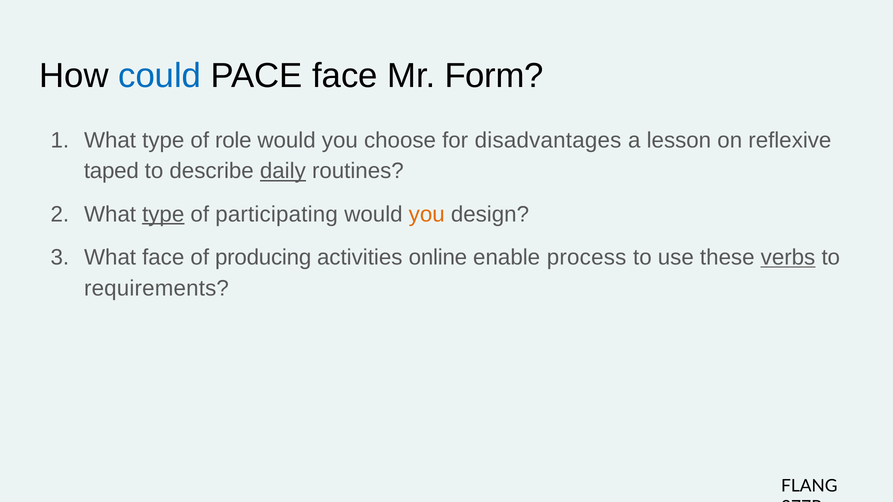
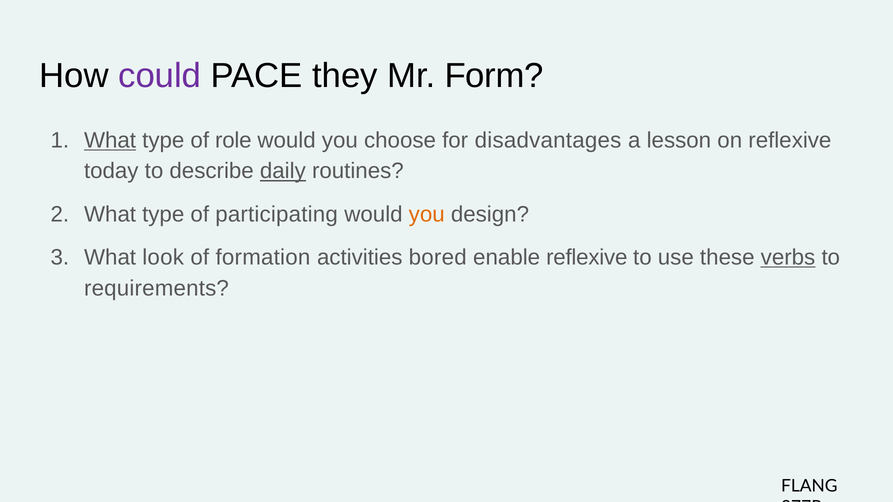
could colour: blue -> purple (160, 76)
PACE face: face -> they (345, 76)
What underline: none -> present (110, 140)
taped: taped -> today (111, 171)
type underline: present -> none (163, 214)
What face: face -> look (163, 258)
producing: producing -> formation (263, 258)
online: online -> bored (438, 258)
enable process: process -> reflexive (587, 258)
